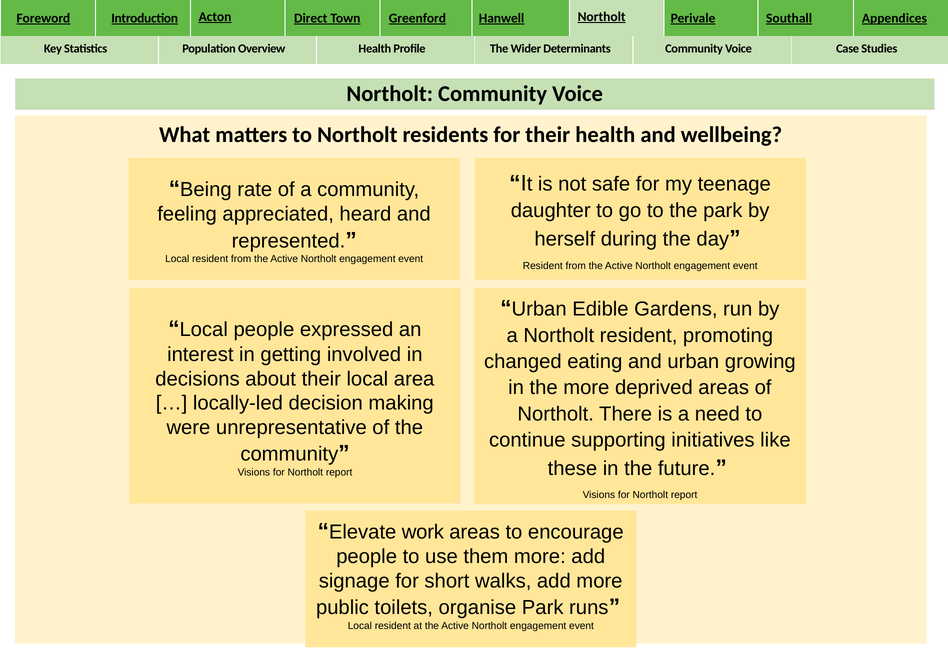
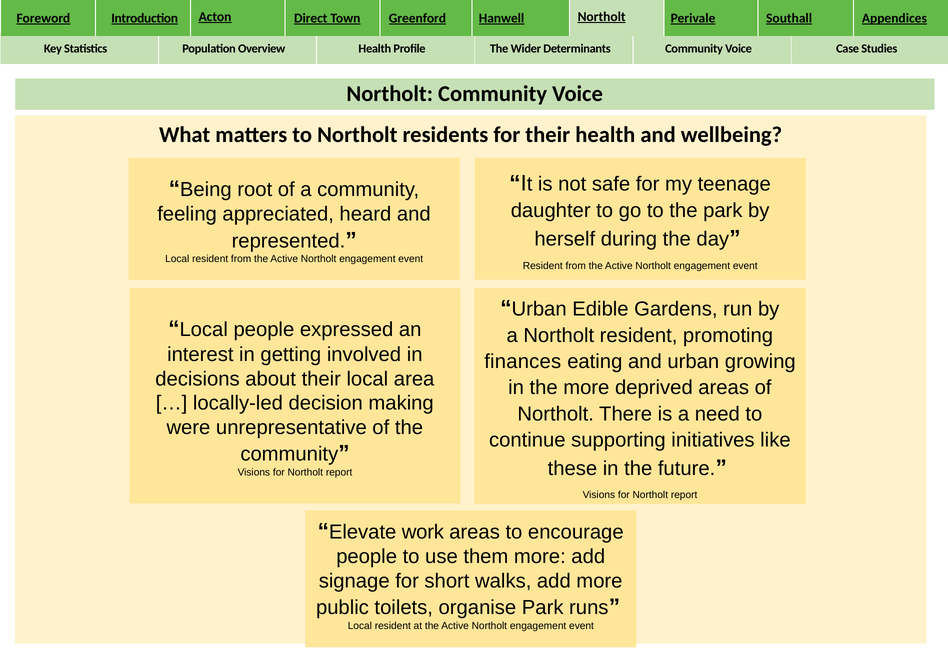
rate: rate -> root (255, 189)
changed: changed -> finances (523, 361)
